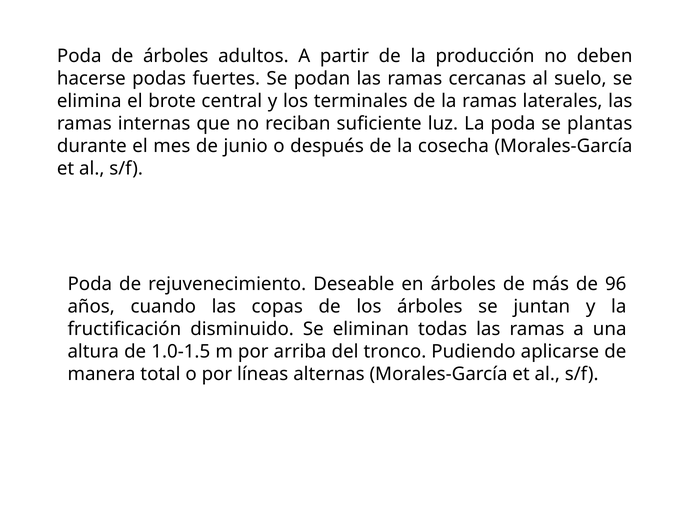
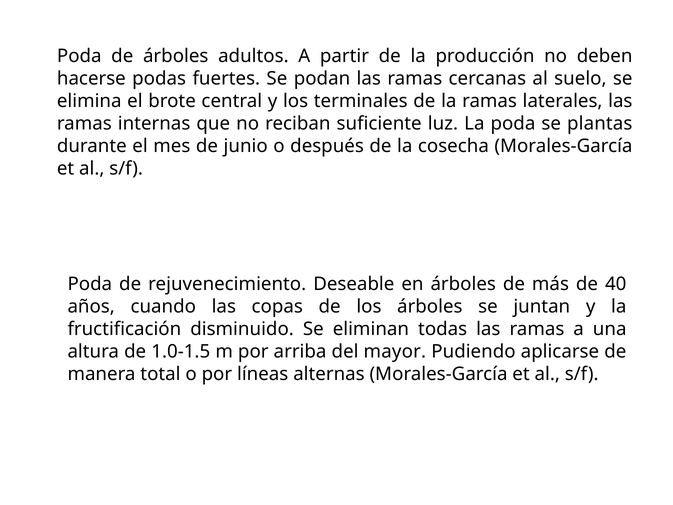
96: 96 -> 40 (616, 284)
tronco: tronco -> mayor (395, 351)
